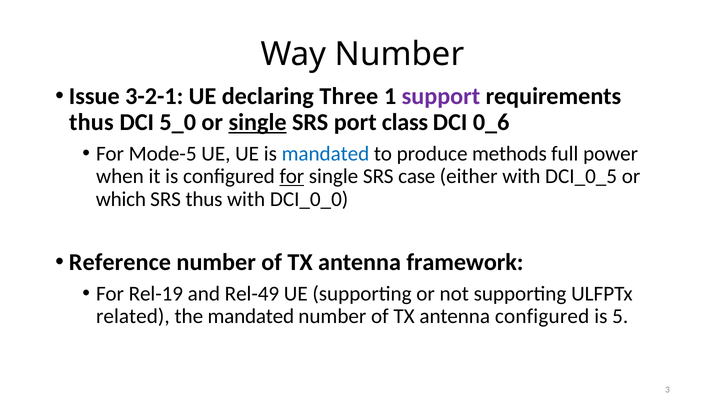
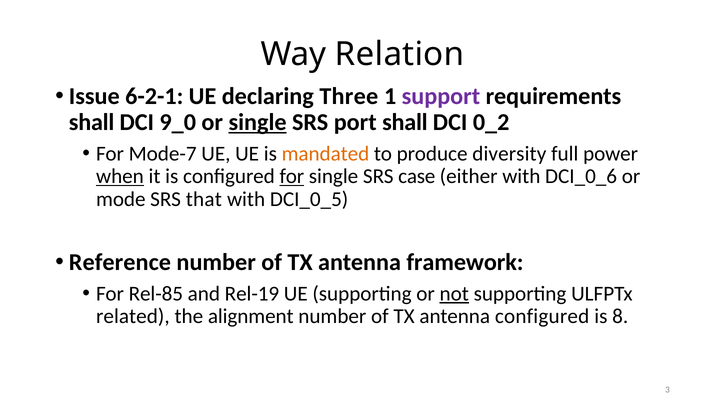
Way Number: Number -> Relation (400, 54)
3-2-1: 3-2-1 -> 6-2-1 (154, 96)
thus: thus -> shall (92, 122)
5_0: 5_0 -> 9_0 (178, 122)
port class: class -> shall (405, 122)
0_6: 0_6 -> 0_2 (491, 122)
Mode-5: Mode-5 -> Mode-7 (163, 154)
mandated colour: blue -> orange (325, 154)
methods: methods -> diversity (509, 154)
when underline: none -> present (120, 176)
DCI_0_5: DCI_0_5 -> DCI_0_6 (581, 176)
which: which -> mode (121, 199)
SRS thus: thus -> that (204, 199)
DCI_0_0: DCI_0_0 -> DCI_0_5 (309, 199)
Rel-19: Rel-19 -> Rel-85 (156, 293)
Rel-49: Rel-49 -> Rel-19 (252, 293)
not underline: none -> present (454, 293)
the mandated: mandated -> alignment (251, 316)
5: 5 -> 8 (620, 316)
